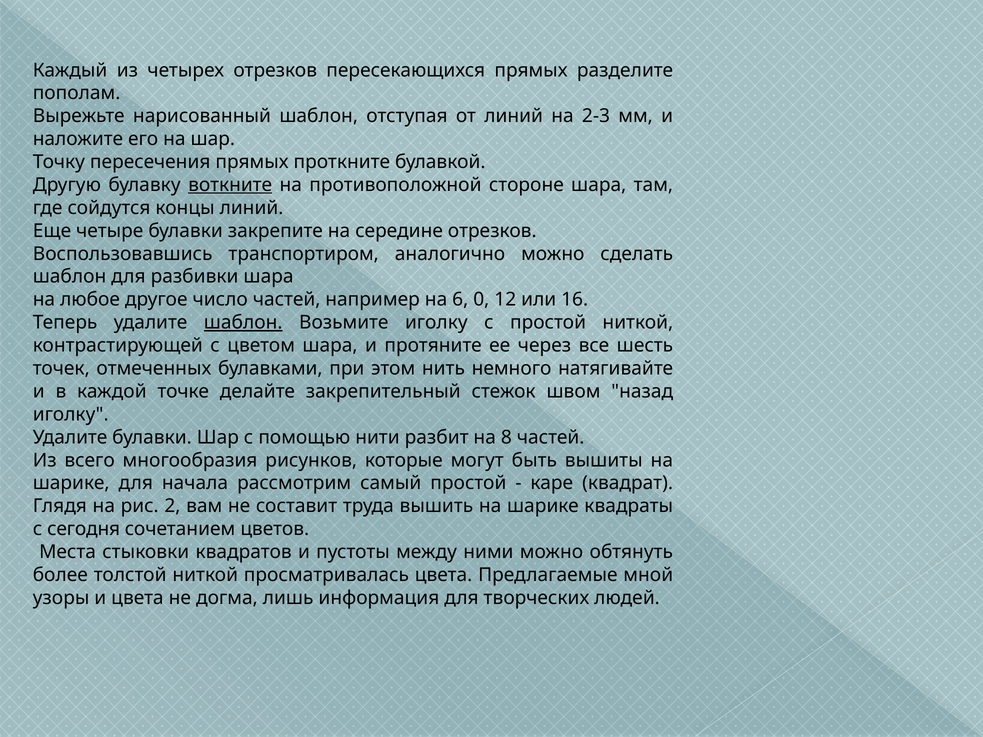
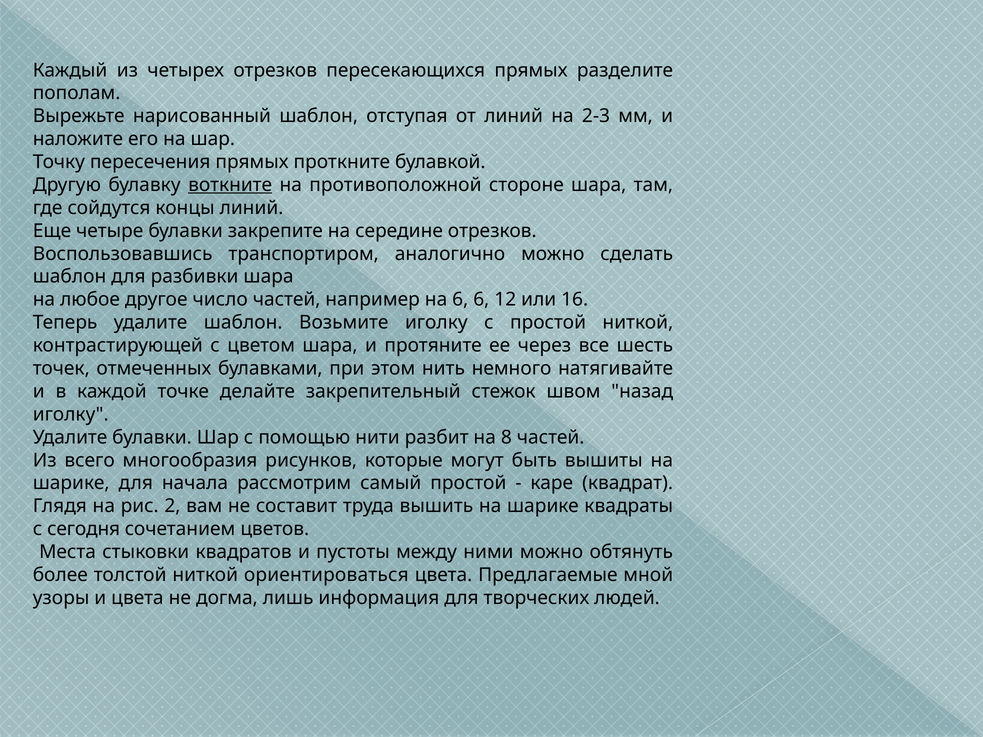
6 0: 0 -> 6 (481, 300)
шаблон underline: present -> none (243, 323)
просматривалась: просматривалась -> ориентироваться (326, 575)
